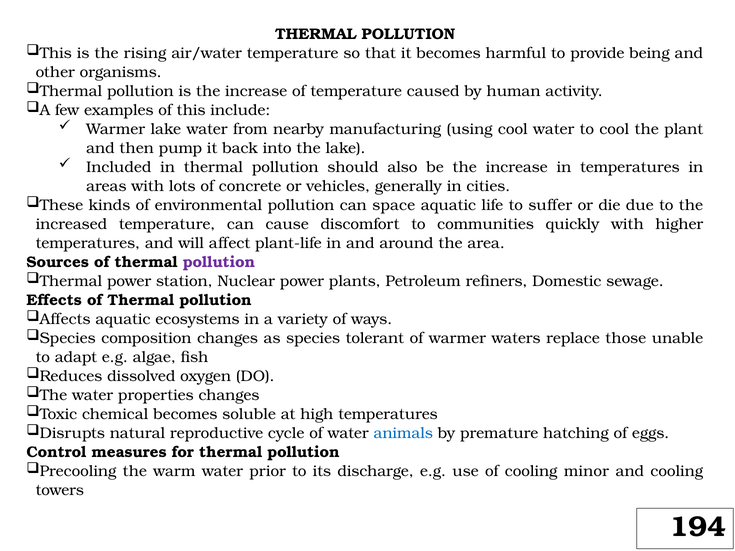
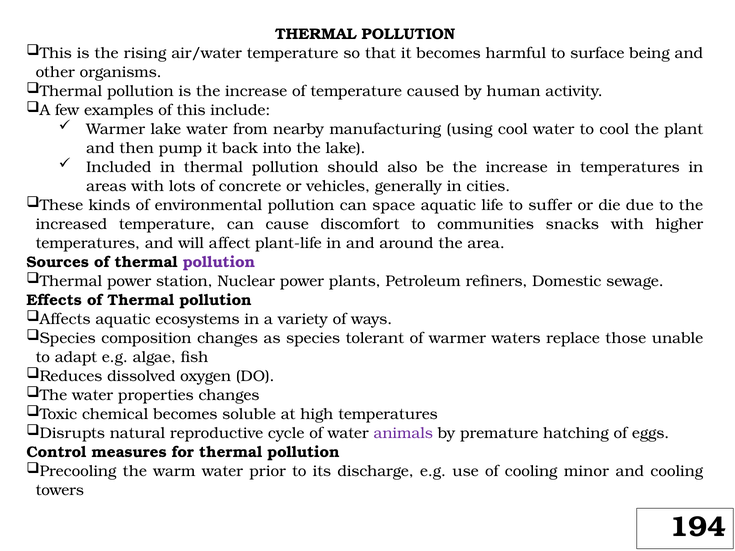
provide: provide -> surface (597, 53)
quickly: quickly -> snacks (572, 224)
animals colour: blue -> purple (403, 433)
